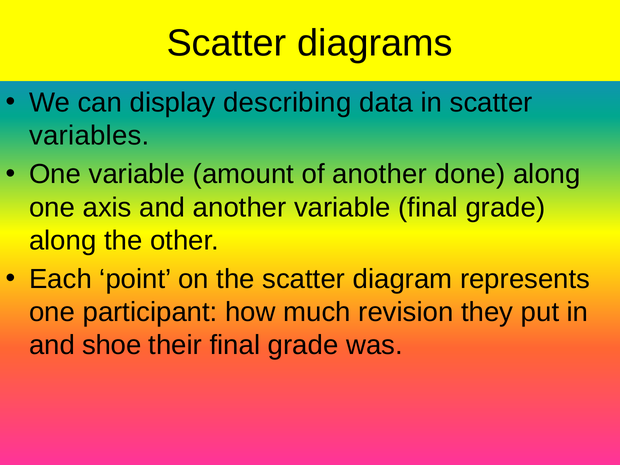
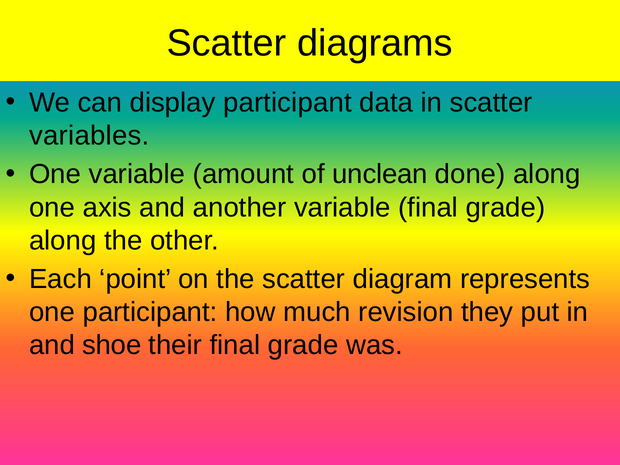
display describing: describing -> participant (287, 103)
of another: another -> unclean (380, 174)
